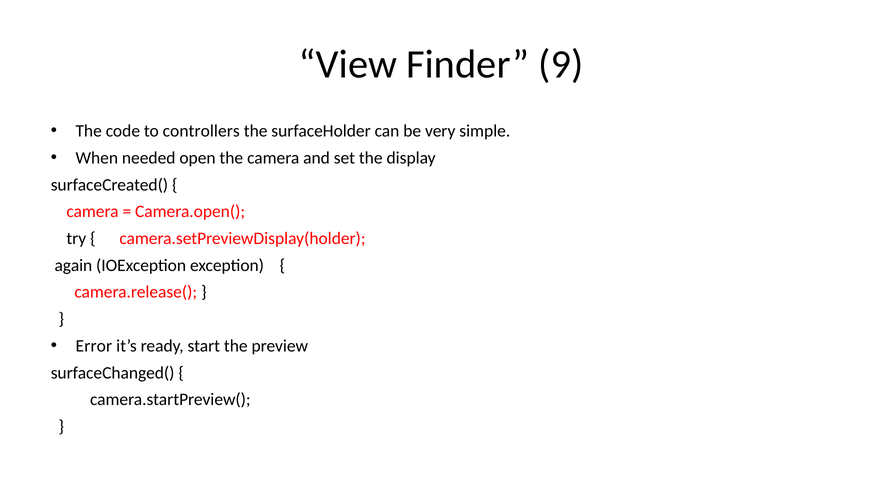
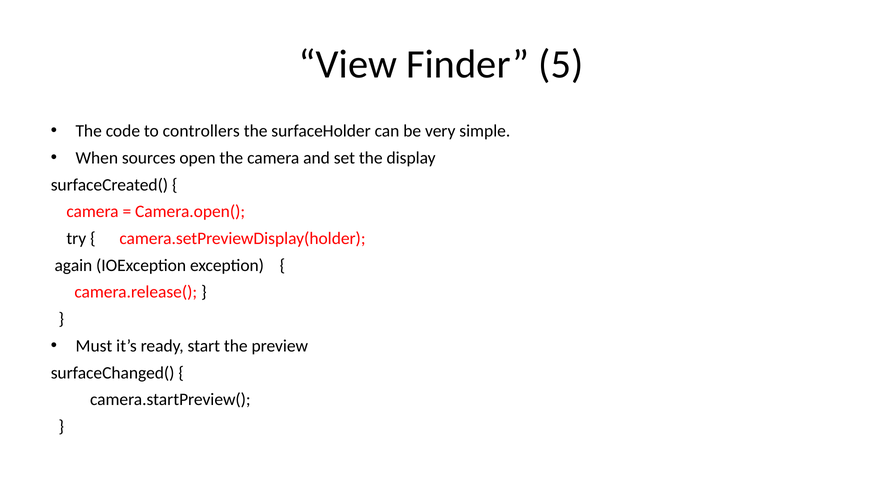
9: 9 -> 5 (561, 64)
needed: needed -> sources (149, 158)
Error: Error -> Must (94, 346)
